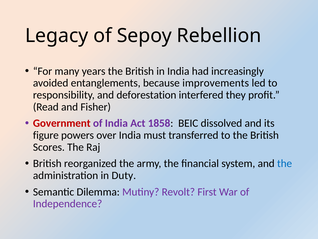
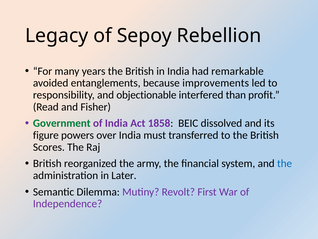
increasingly: increasingly -> remarkable (237, 71)
deforestation: deforestation -> objectionable (146, 95)
they: they -> than (236, 95)
Government colour: red -> green (62, 123)
Duty: Duty -> Later (124, 175)
